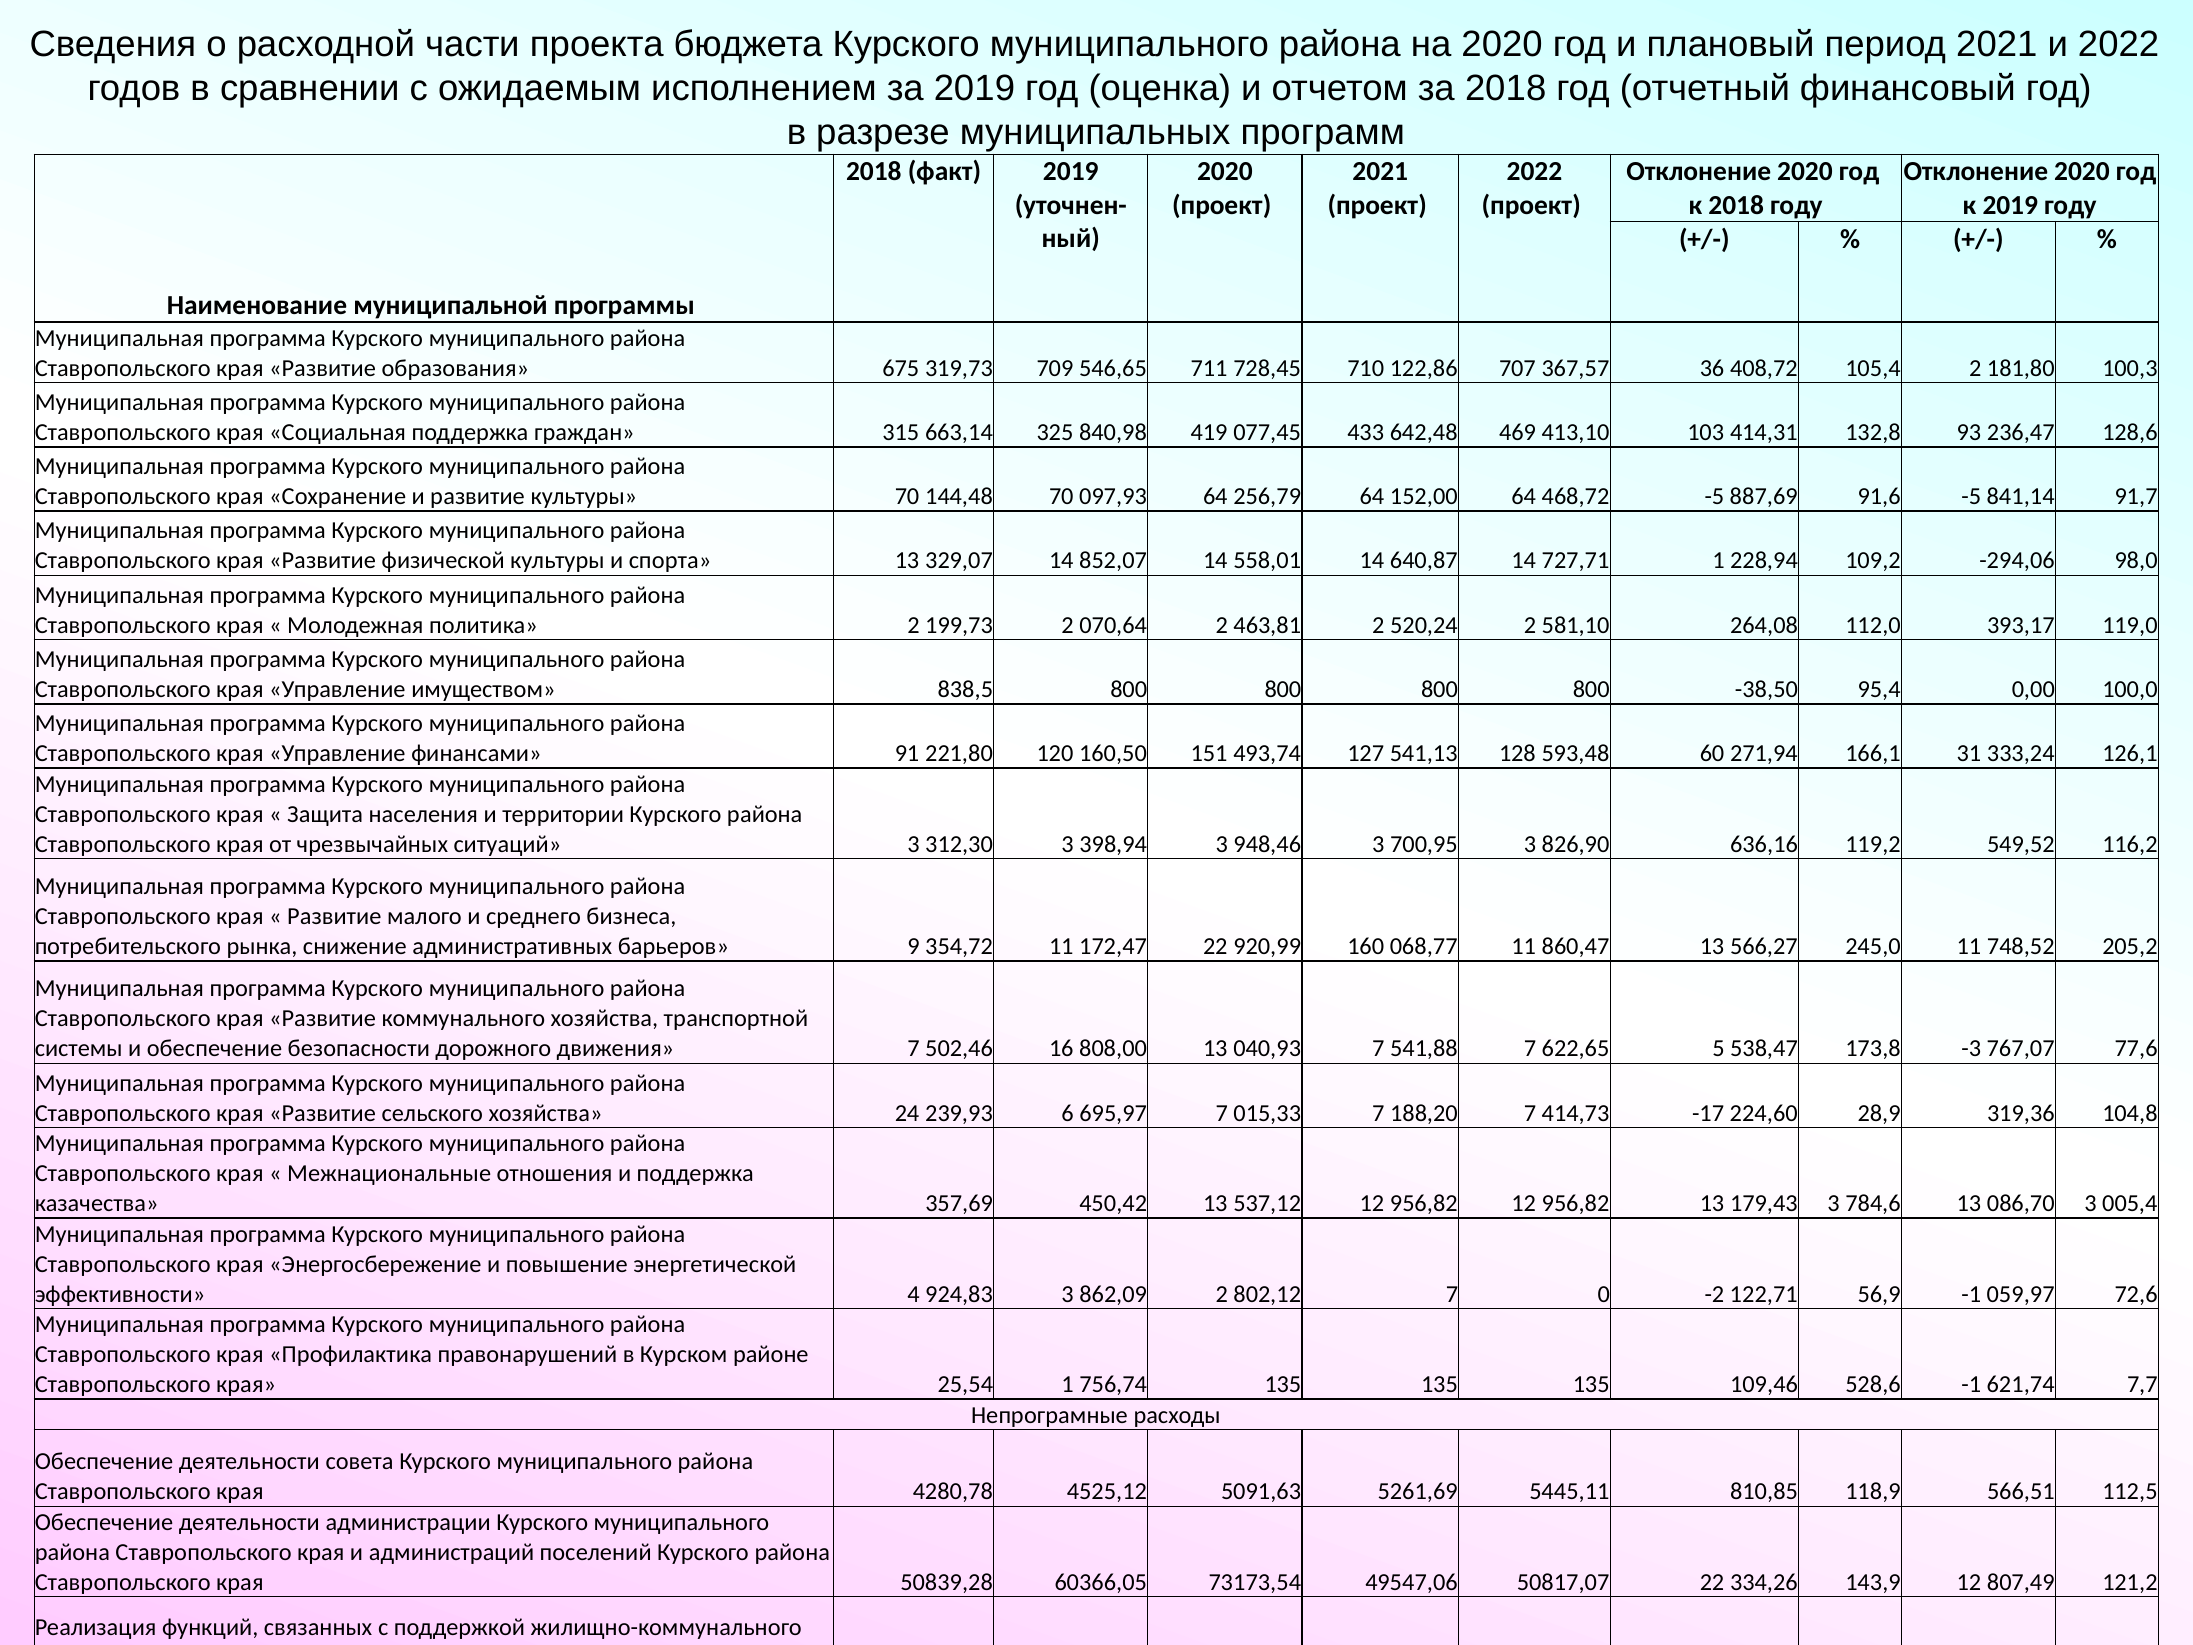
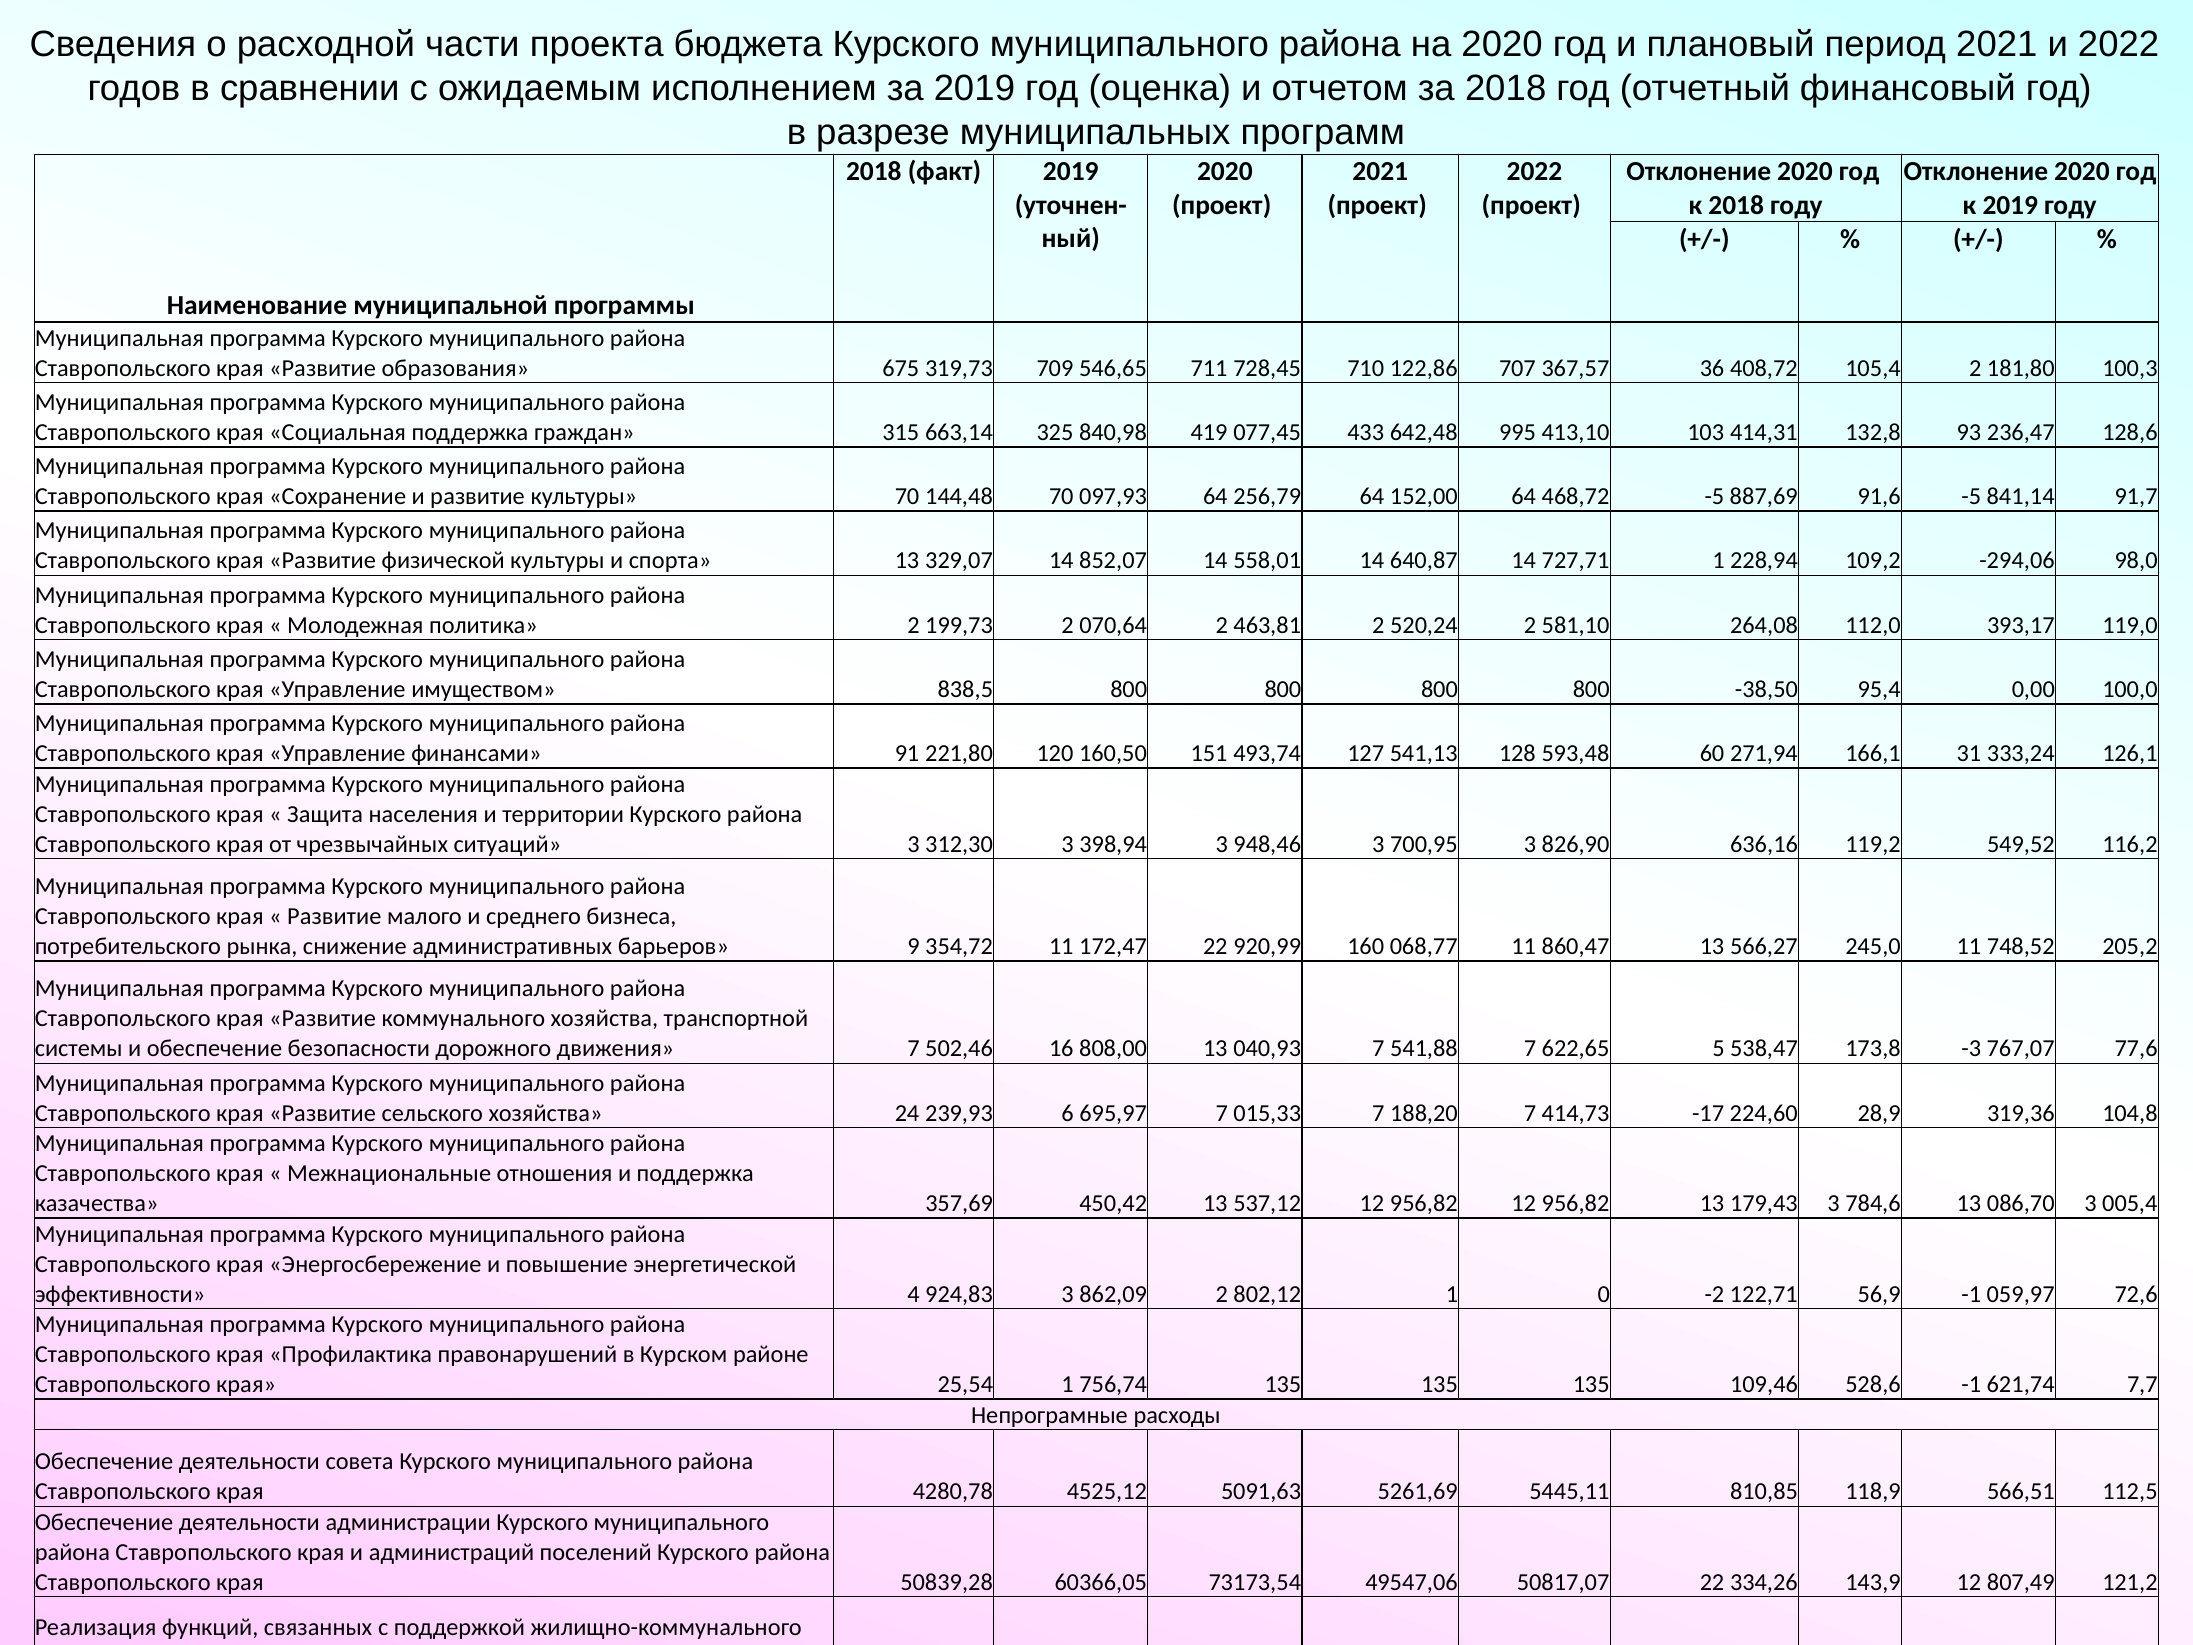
469: 469 -> 995 (1517, 432)
802,12 7: 7 -> 1 (1452, 1294)
